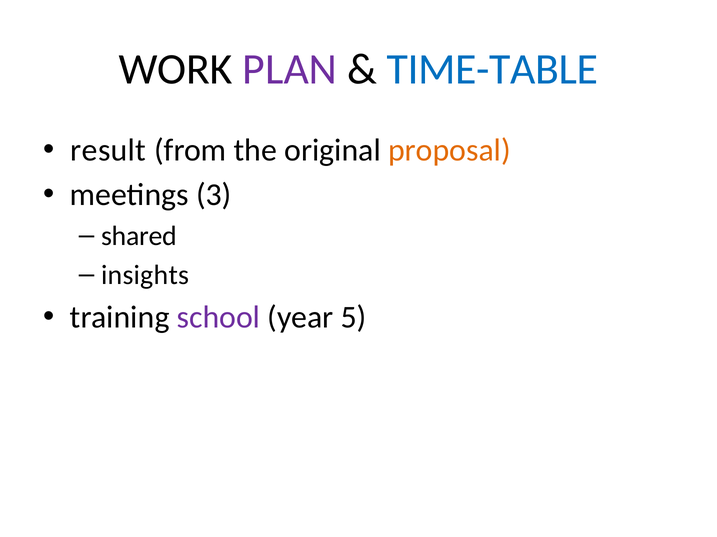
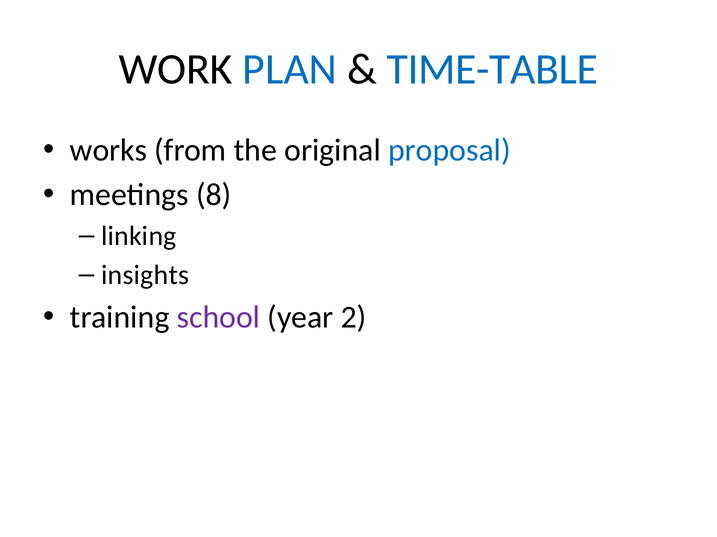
PLAN colour: purple -> blue (290, 69)
result: result -> works (109, 150)
proposal colour: orange -> blue (449, 150)
3: 3 -> 8 (214, 195)
shared: shared -> linking (139, 236)
5: 5 -> 2 (354, 318)
